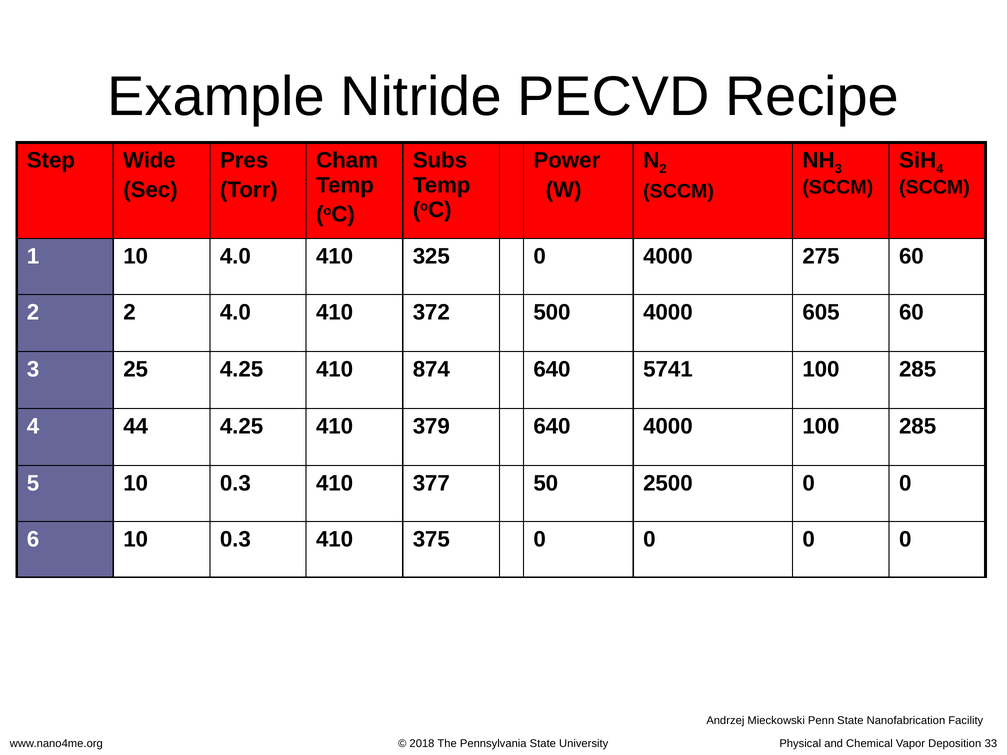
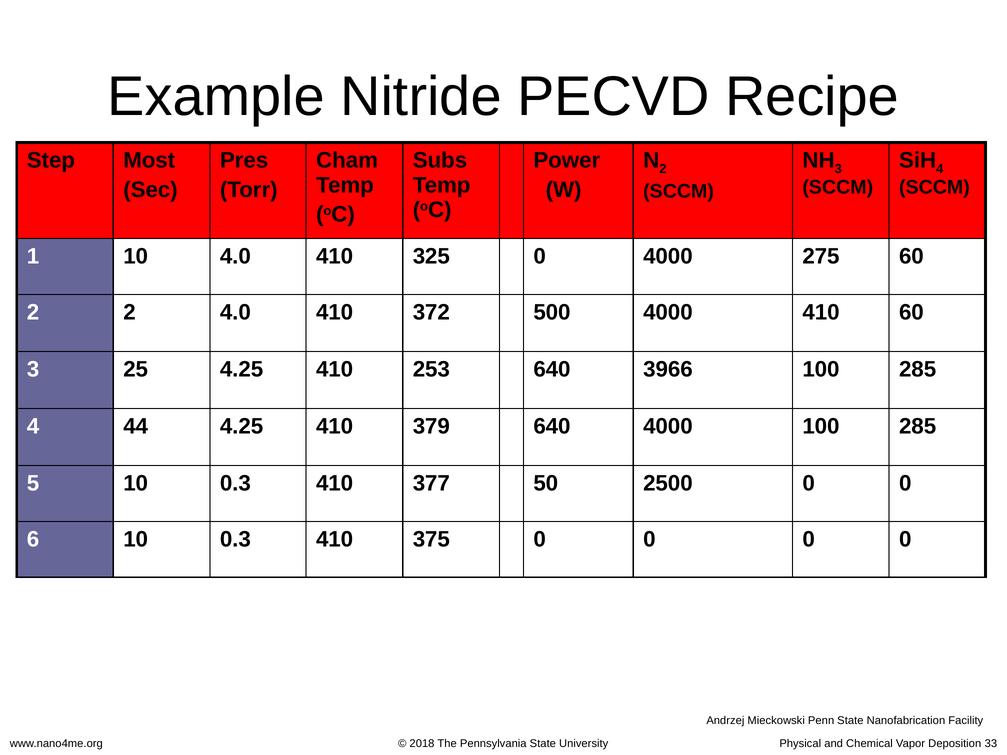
Wide: Wide -> Most (149, 160)
4000 605: 605 -> 410 (821, 312)
874: 874 -> 253 (431, 369)
5741: 5741 -> 3966 (668, 369)
